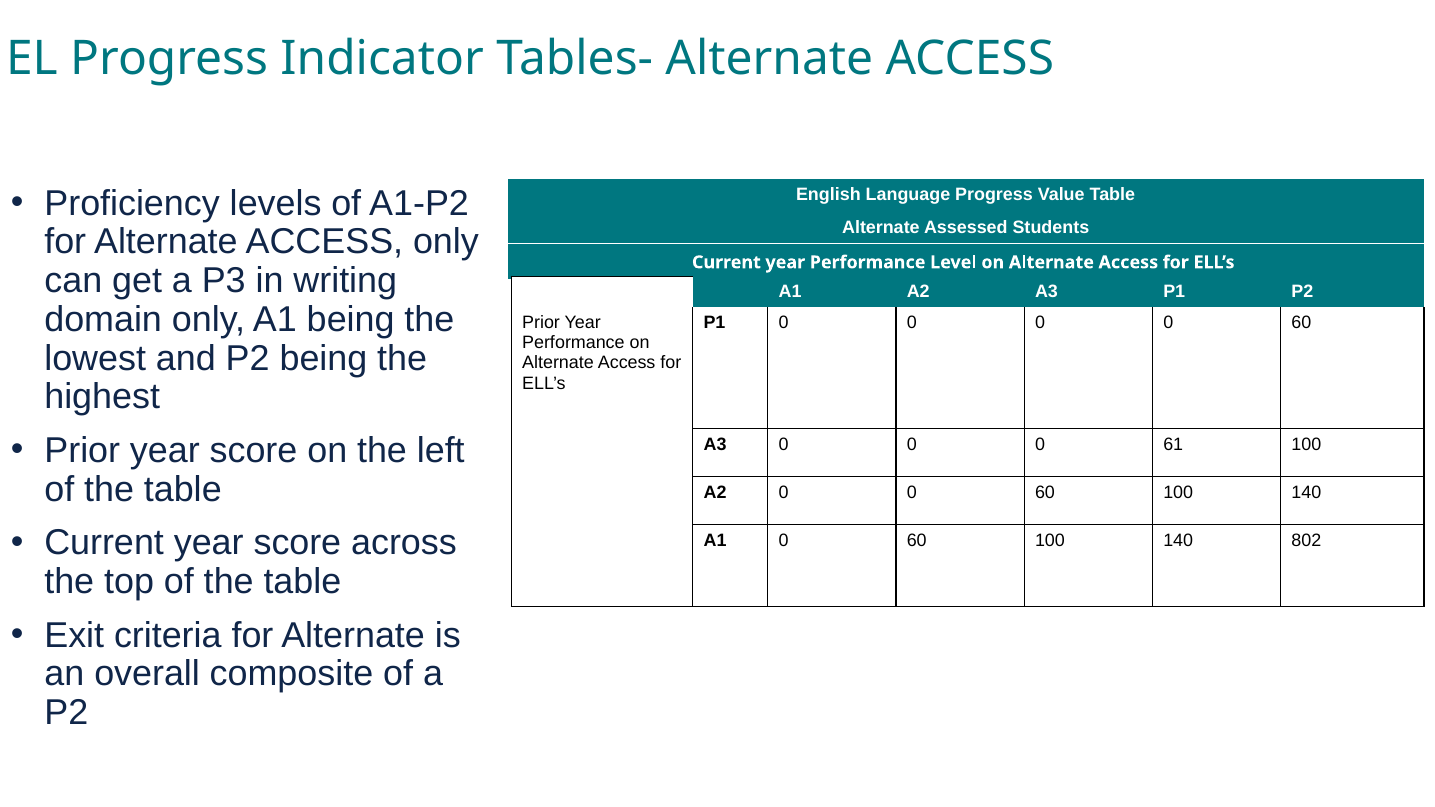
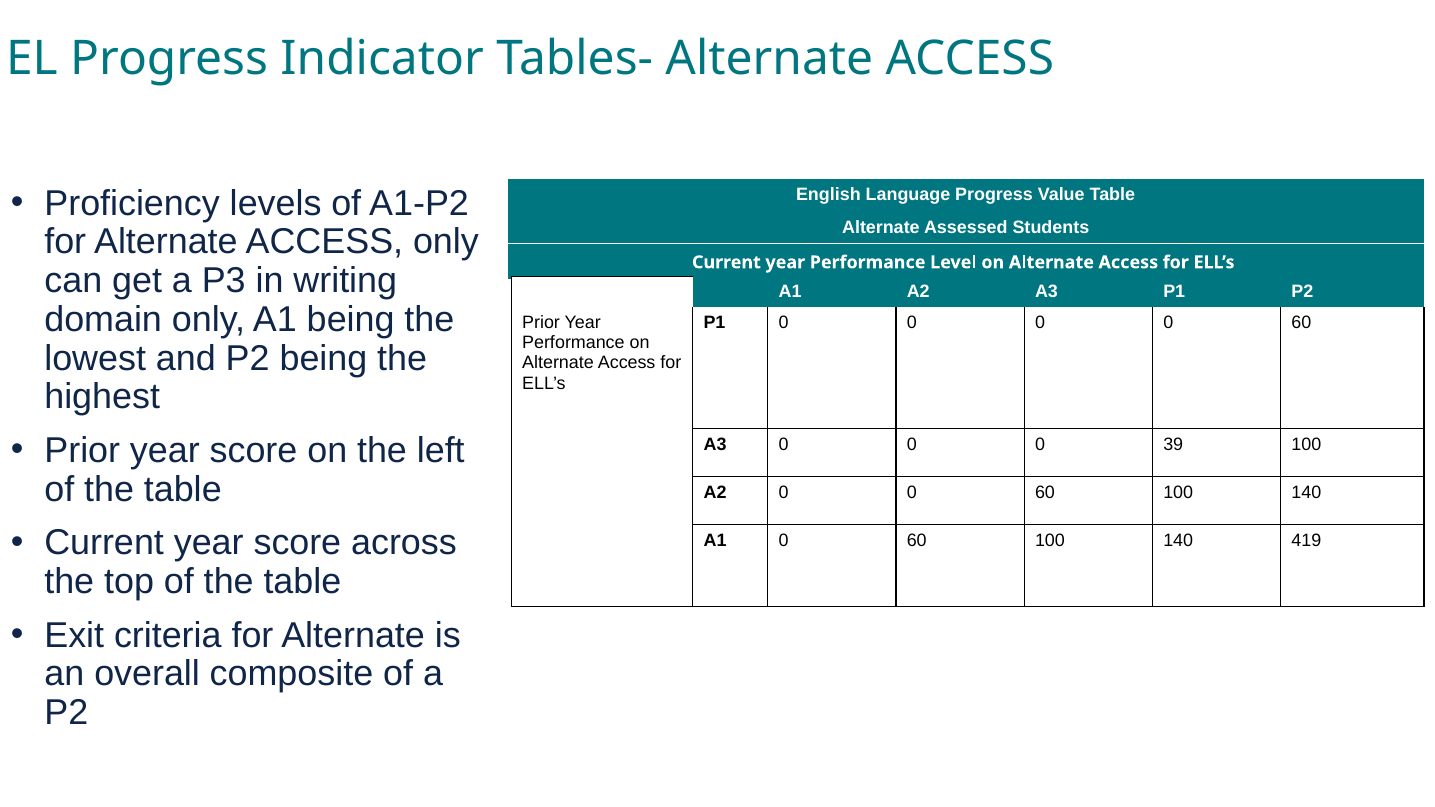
61: 61 -> 39 (1173, 444)
802: 802 -> 419 (1306, 541)
